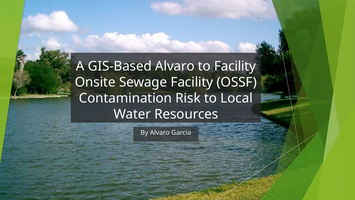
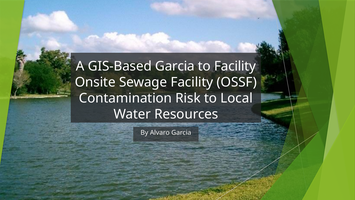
GIS-Based Alvaro: Alvaro -> Garcia (175, 66)
